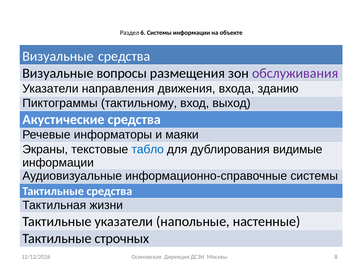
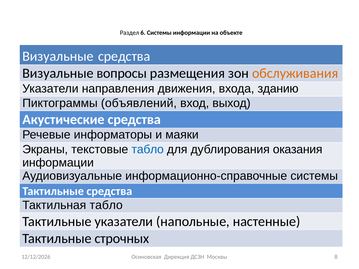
обслуживания colour: purple -> orange (295, 73)
тактильному: тактильному -> объявлений (139, 103)
видимые: видимые -> оказания (298, 149)
Тактильная жизни: жизни -> табло (106, 205)
